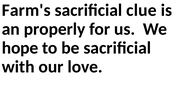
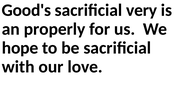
Farm's: Farm's -> Good's (26, 10)
clue: clue -> very (142, 10)
